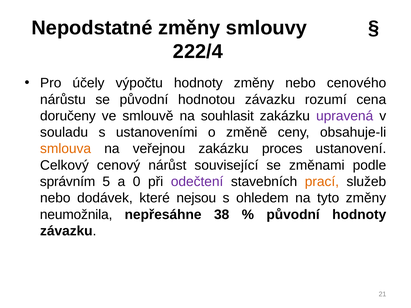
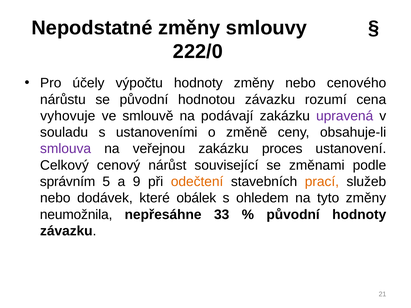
222/4: 222/4 -> 222/0 (198, 52)
doručeny: doručeny -> vyhovuje (68, 116)
souhlasit: souhlasit -> podávají (227, 116)
smlouva colour: orange -> purple (66, 149)
0: 0 -> 9 (137, 182)
odečtení colour: purple -> orange (197, 182)
nejsou: nejsou -> obálek (196, 198)
38: 38 -> 33 (222, 215)
